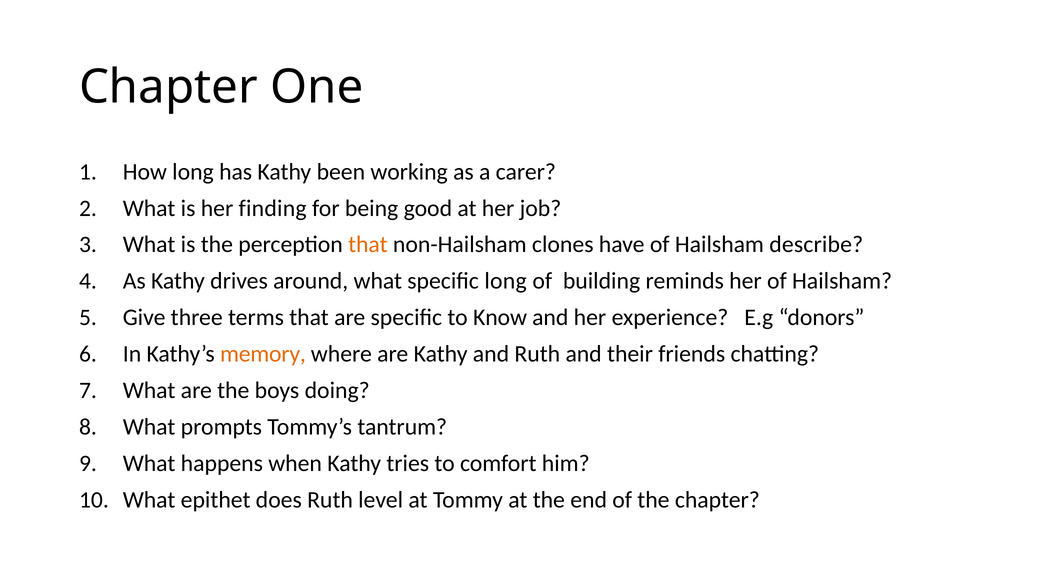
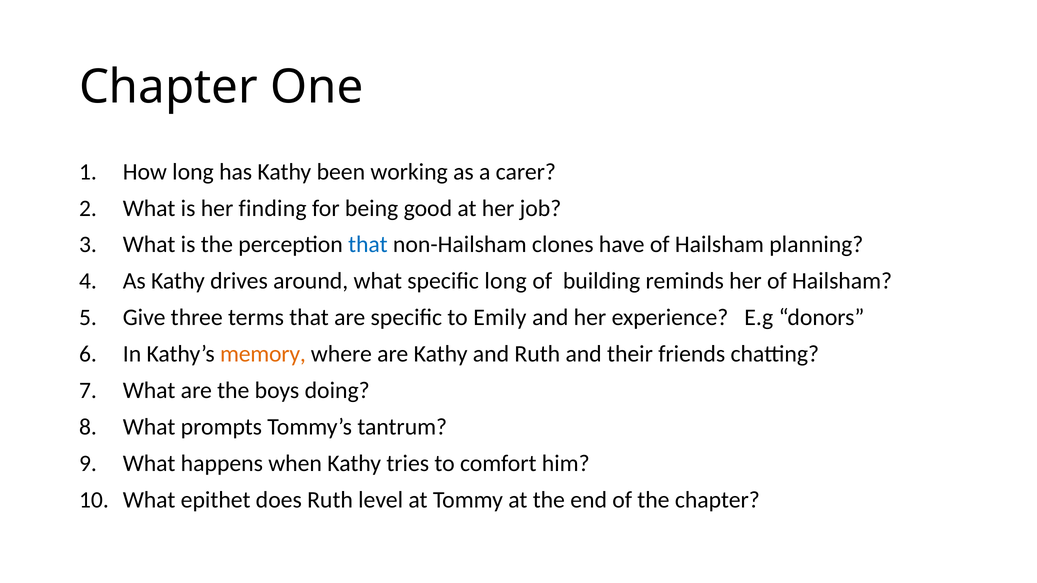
that colour: orange -> blue (368, 245)
describe: describe -> planning (816, 245)
Know: Know -> Emily (500, 318)
